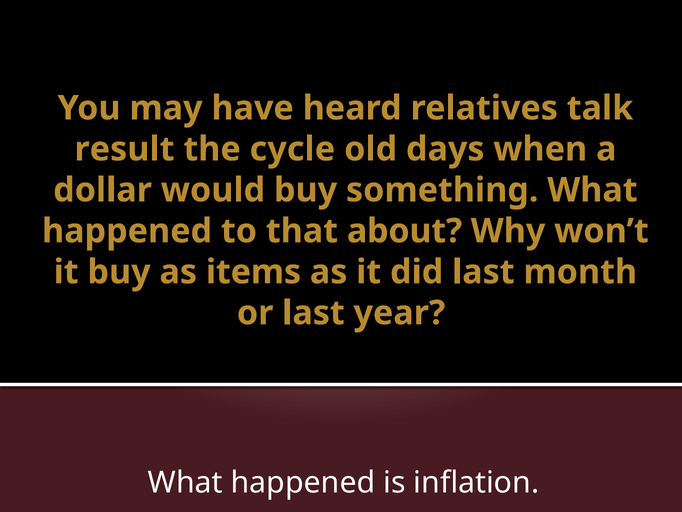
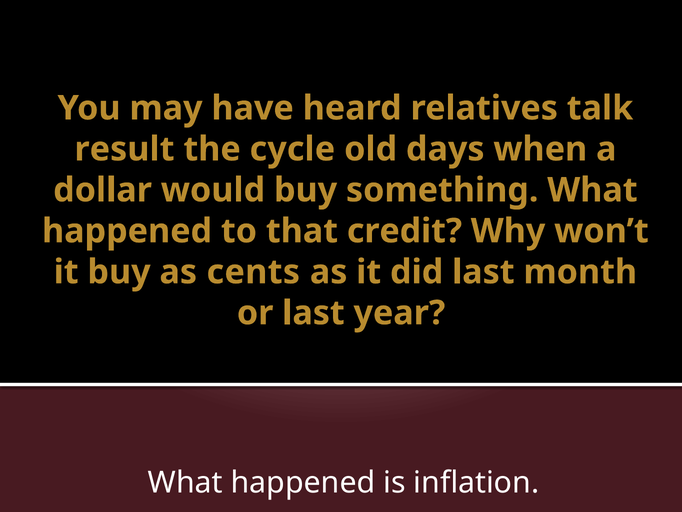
about: about -> credit (404, 231)
items: items -> cents (253, 272)
